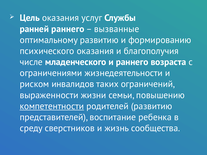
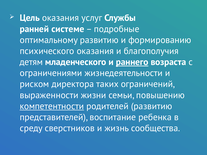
ранней раннего: раннего -> системе (68, 29)
вызванные: вызванные -> подробные (117, 29)
числе: числе -> детям (31, 62)
раннего underline: none -> present (132, 62)
инвалидов: инвалидов -> директора (73, 84)
